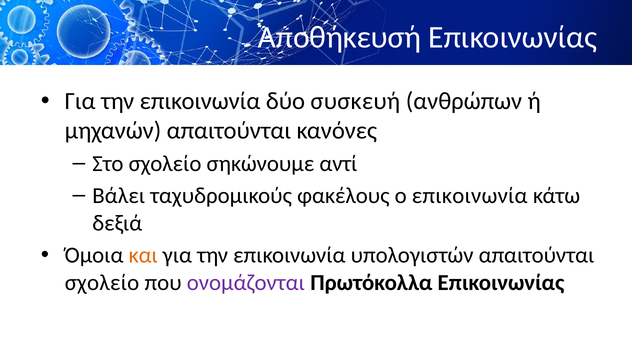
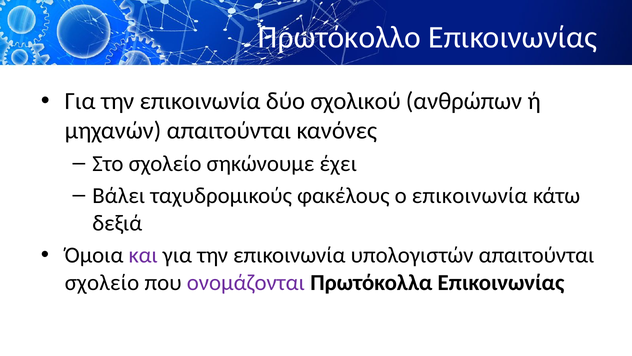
Αποθήκευσή: Αποθήκευσή -> Πρωτόκολλο (339, 37)
συσκευή: συσκευή -> σχολικού (356, 101)
αντί: αντί -> έχει (338, 163)
και colour: orange -> purple (143, 255)
